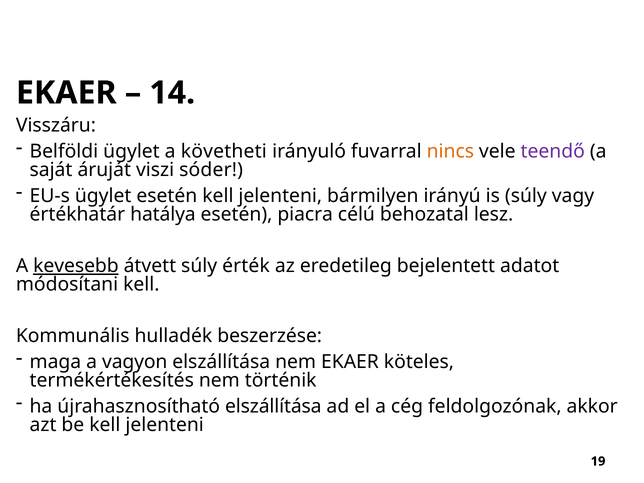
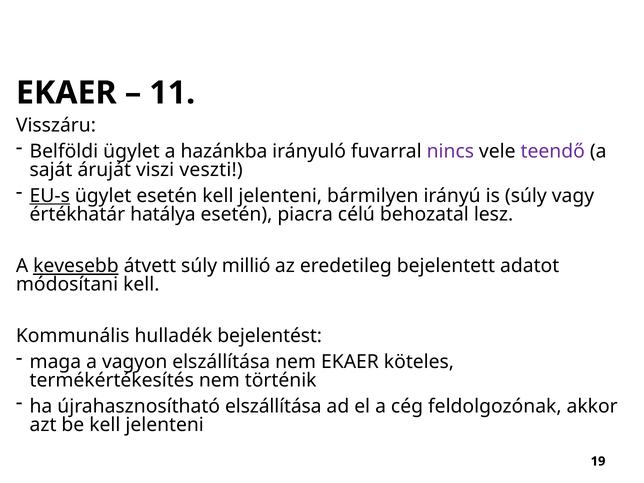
14: 14 -> 11 (172, 93)
követheti: követheti -> hazánkba (224, 151)
nincs colour: orange -> purple (450, 151)
sóder: sóder -> veszti (211, 170)
EU-s underline: none -> present (50, 196)
érték: érték -> millió (246, 266)
beszerzése: beszerzése -> bejelentést (270, 336)
